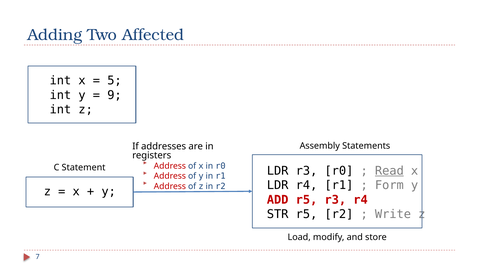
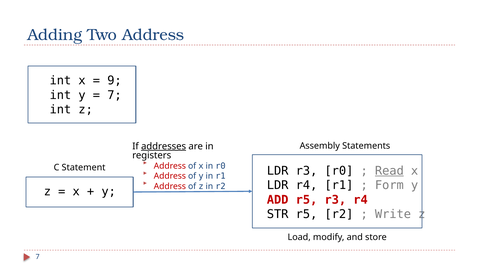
Two Affected: Affected -> Address (153, 35)
5: 5 -> 9 (114, 80)
9: 9 -> 7 (114, 95)
addresses underline: none -> present (164, 146)
